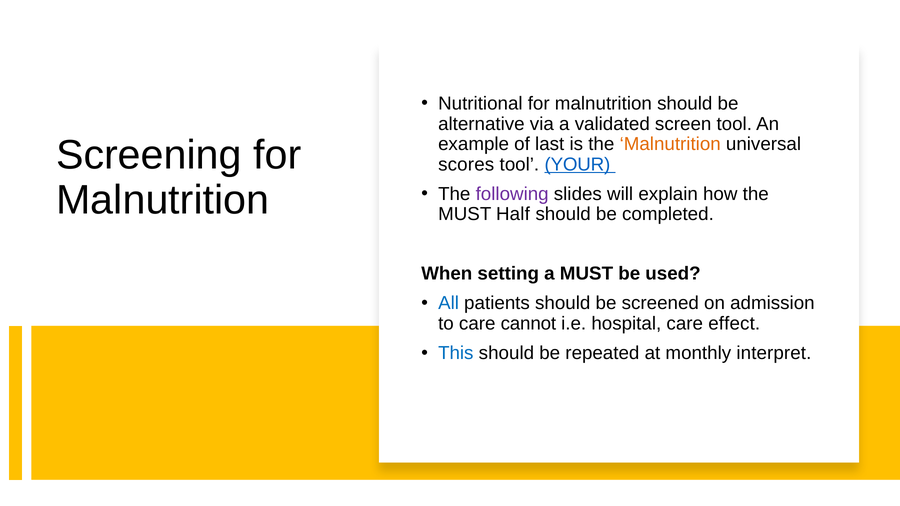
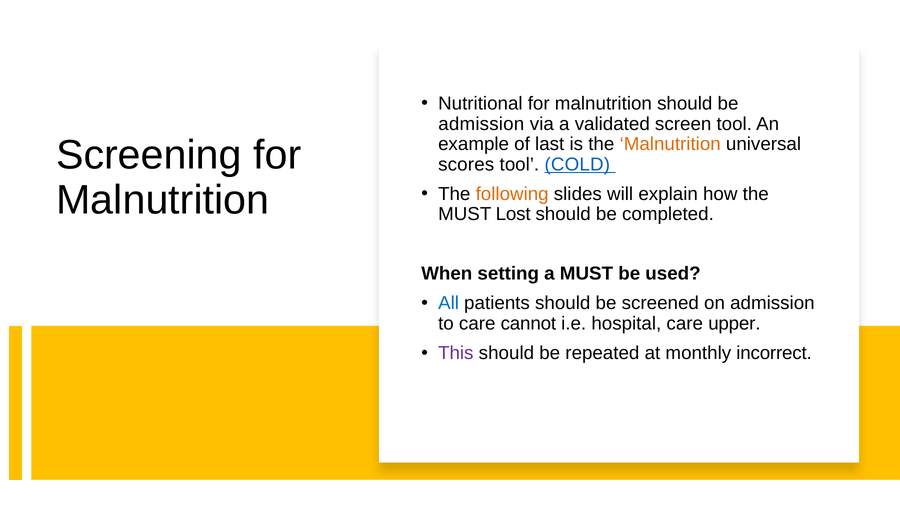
alternative: alternative -> admission (481, 124)
YOUR: YOUR -> COLD (577, 164)
following colour: purple -> orange (512, 194)
Half: Half -> Lost (513, 214)
effect: effect -> upper (734, 324)
This colour: blue -> purple (456, 353)
interpret: interpret -> incorrect (774, 353)
